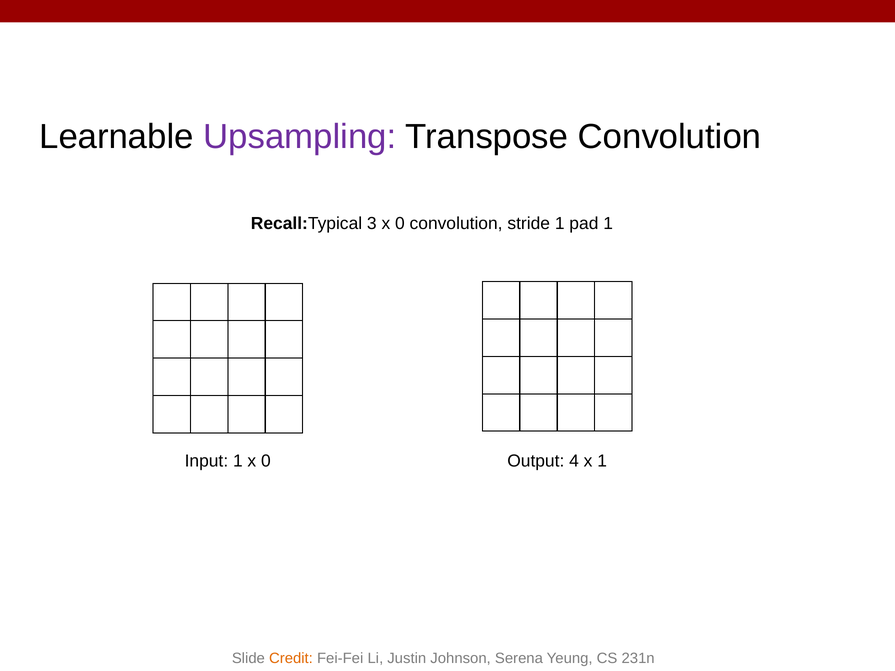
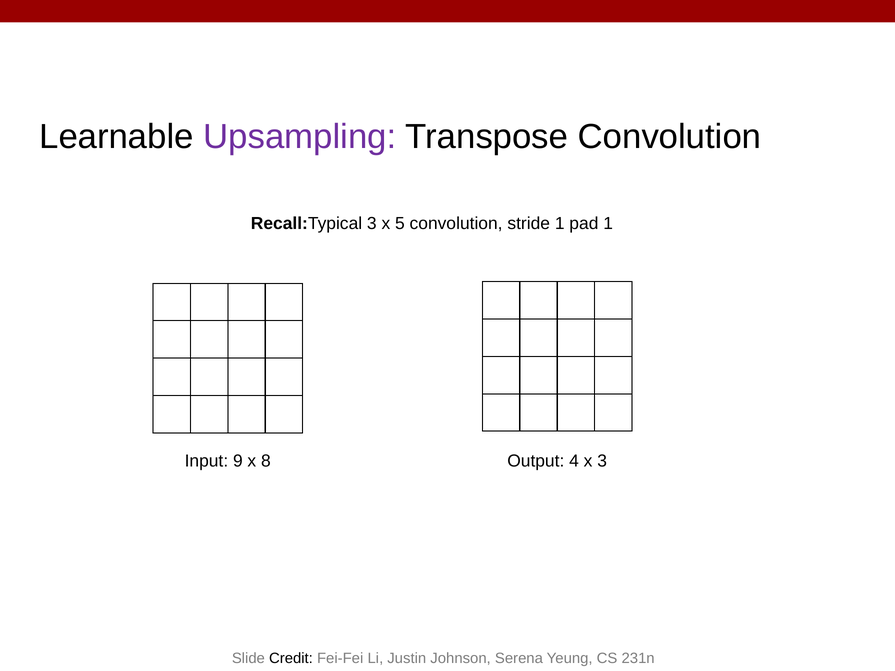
3 x 0: 0 -> 5 (400, 224)
Input 1: 1 -> 9 (238, 461)
0: 0 -> 8 (266, 461)
x 1: 1 -> 3 (602, 461)
Credit colour: orange -> black (291, 659)
